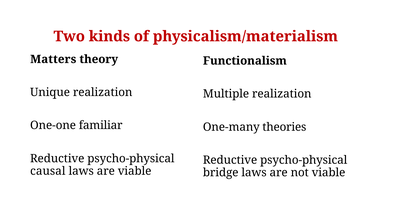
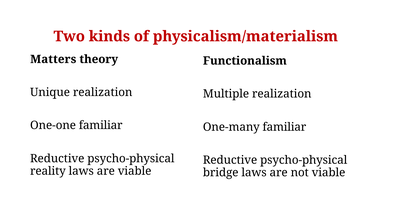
One-many theories: theories -> familiar (284, 127)
causal: causal -> reality (48, 171)
